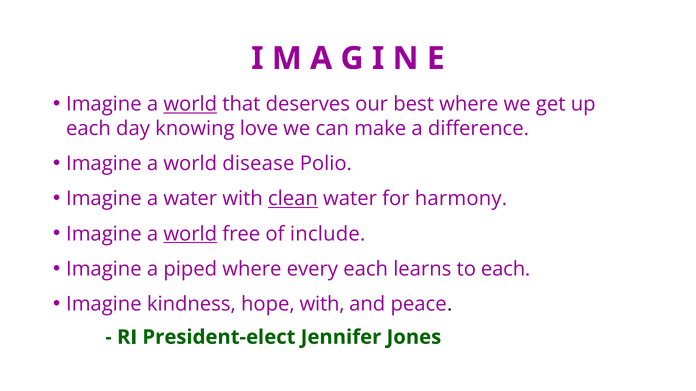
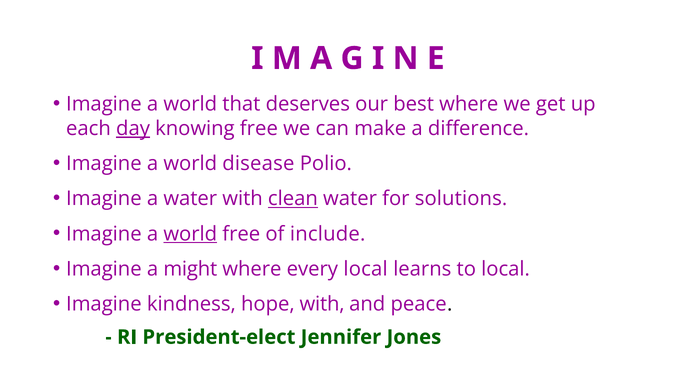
world underline: present -> none (190, 104)
day underline: none -> present (133, 129)
knowing love: love -> free (259, 129)
harmony: harmony -> solutions (461, 199)
piped: piped -> might (190, 269)
every each: each -> local (366, 269)
to each: each -> local (506, 269)
